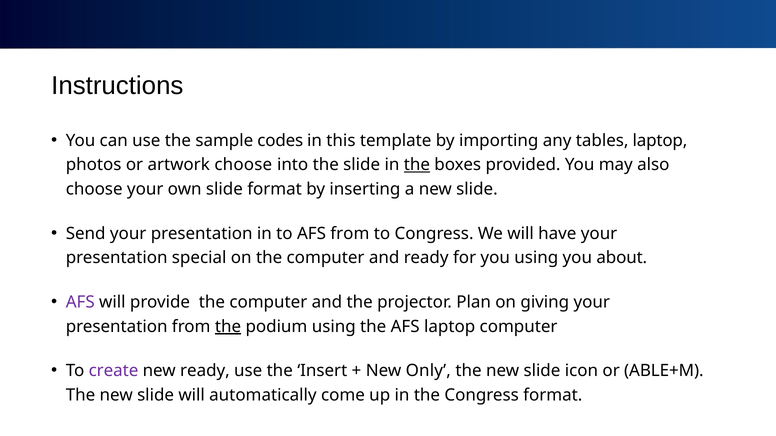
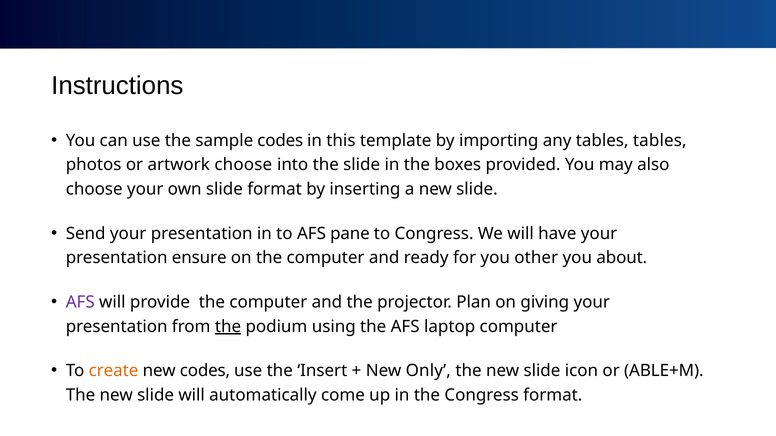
tables laptop: laptop -> tables (660, 141)
the underline: present -> none (417, 165)
AFS from: from -> pane (350, 234)
special: special -> ensure (199, 258)
you using: using -> other (536, 258)
create colour: purple -> orange (113, 371)
new ready: ready -> codes (205, 371)
